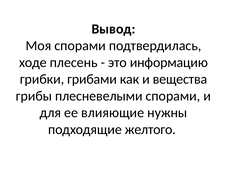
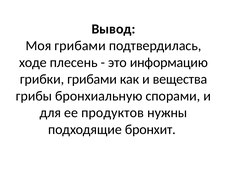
Моя спорами: спорами -> грибами (80, 46)
плесневелыми: плесневелыми -> бронхиальную (99, 96)
влияющие: влияющие -> продуктов (113, 112)
желтого: желтого -> бронхит (150, 129)
